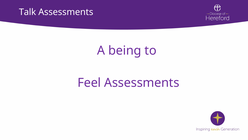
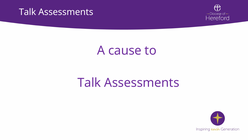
being: being -> cause (125, 50)
Feel: Feel -> Talk (89, 82)
